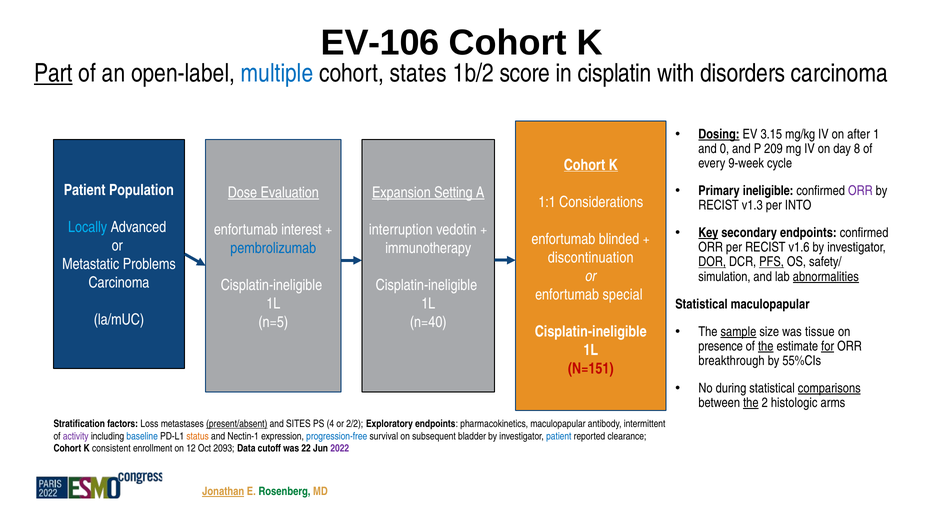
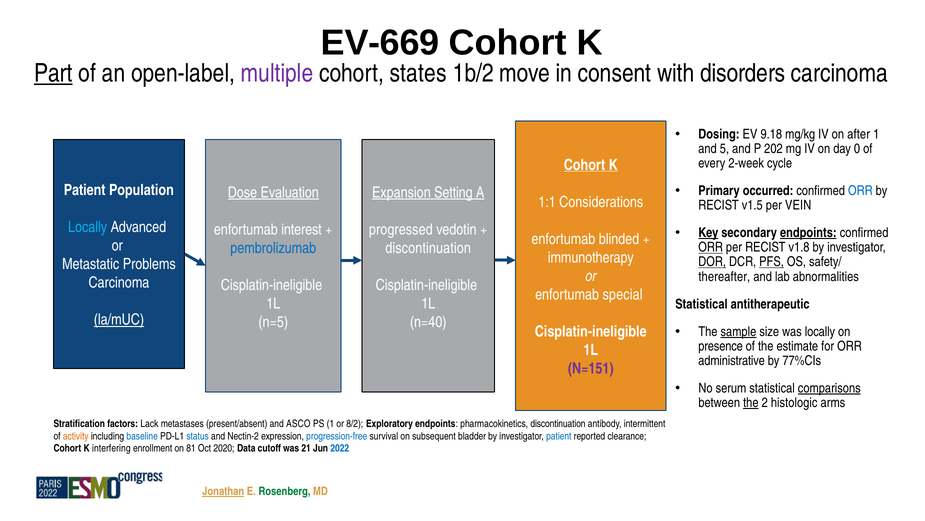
EV-106: EV-106 -> EV-669 (380, 43)
multiple colour: blue -> purple (277, 73)
score: score -> move (525, 73)
cisplatin: cisplatin -> consent (615, 73)
Dosing underline: present -> none (719, 134)
3.15: 3.15 -> 9.18 (771, 134)
0: 0 -> 5 (724, 148)
209: 209 -> 202 (773, 148)
8: 8 -> 0 (857, 148)
9-week: 9-week -> 2-week (746, 163)
ineligible: ineligible -> occurred (768, 191)
ORR colour: purple -> blue (860, 191)
v1.3: v1.3 -> v1.5 (752, 205)
INTO: INTO -> VEIN (798, 205)
interruption: interruption -> progressed (401, 230)
endpoints underline: none -> present (808, 233)
ORR underline: none -> present (711, 247)
v1.6: v1.6 -> v1.8 (799, 247)
immunotherapy: immunotherapy -> discontinuation (428, 248)
discontinuation: discontinuation -> immunotherapy (591, 257)
simulation: simulation -> thereafter (724, 276)
abnormalities underline: present -> none (826, 276)
Statistical maculopapular: maculopapular -> antitherapeutic (770, 304)
la/mUC underline: none -> present (119, 319)
was tissue: tissue -> locally (820, 331)
the underline: present -> none (766, 346)
for underline: present -> none (828, 346)
breakthrough: breakthrough -> administrative (732, 360)
55%CIs: 55%CIs -> 77%CIs (802, 360)
N=151 colour: red -> purple (591, 368)
during: during -> serum (731, 388)
Loss: Loss -> Lack (149, 423)
present/absent underline: present -> none (237, 423)
SITES: SITES -> ASCO (298, 423)
PS 4: 4 -> 1 (330, 423)
2/2: 2/2 -> 8/2 (355, 423)
pharmacokinetics maculopapular: maculopapular -> discontinuation (558, 423)
activity colour: purple -> orange (76, 436)
status colour: orange -> blue (198, 436)
Nectin-1: Nectin-1 -> Nectin-2 (243, 436)
consistent: consistent -> interfering (111, 448)
12: 12 -> 81 (191, 448)
2093: 2093 -> 2020 (224, 448)
22: 22 -> 21 (306, 448)
2022 colour: purple -> blue (340, 448)
